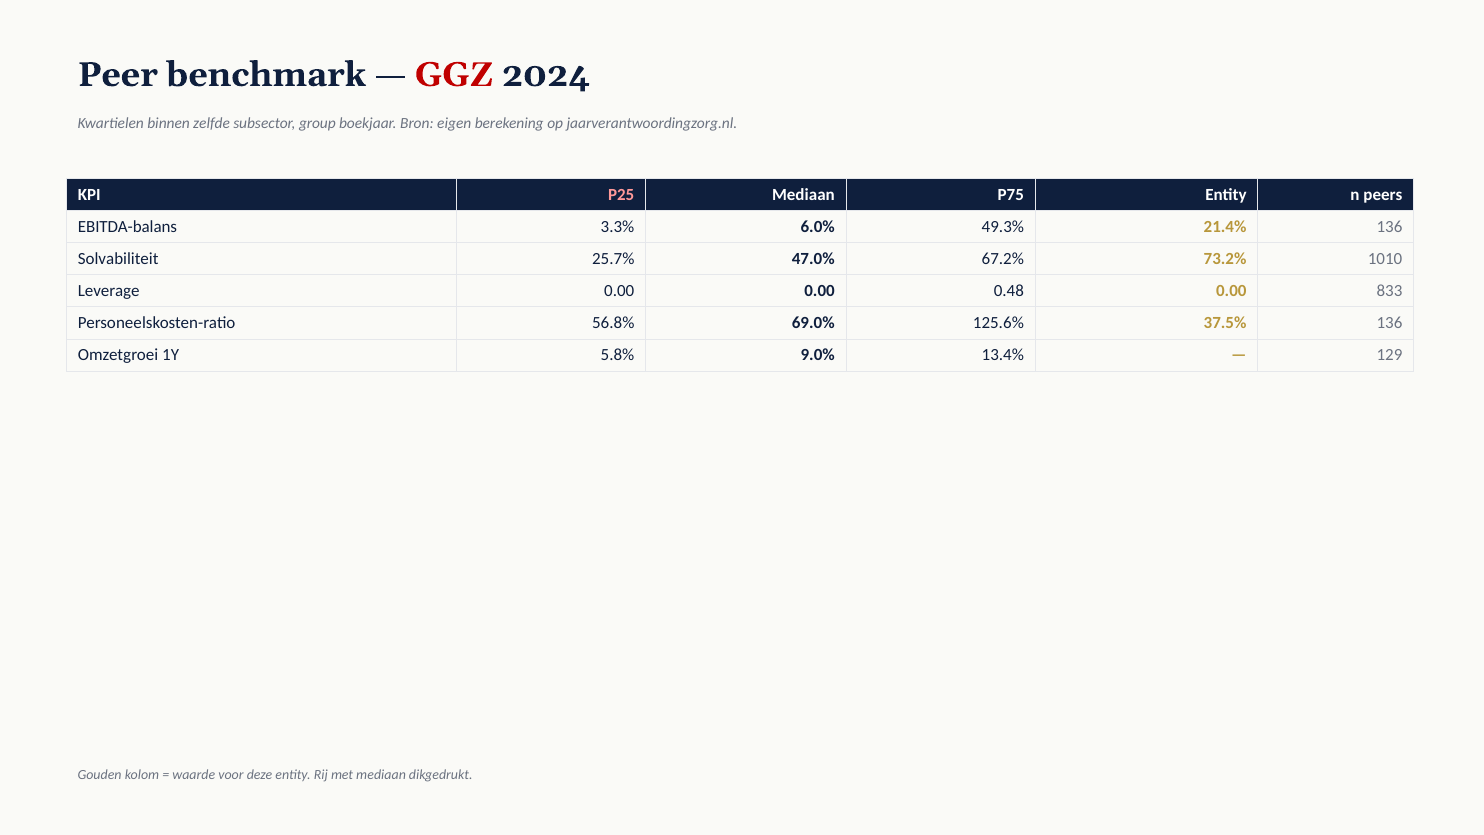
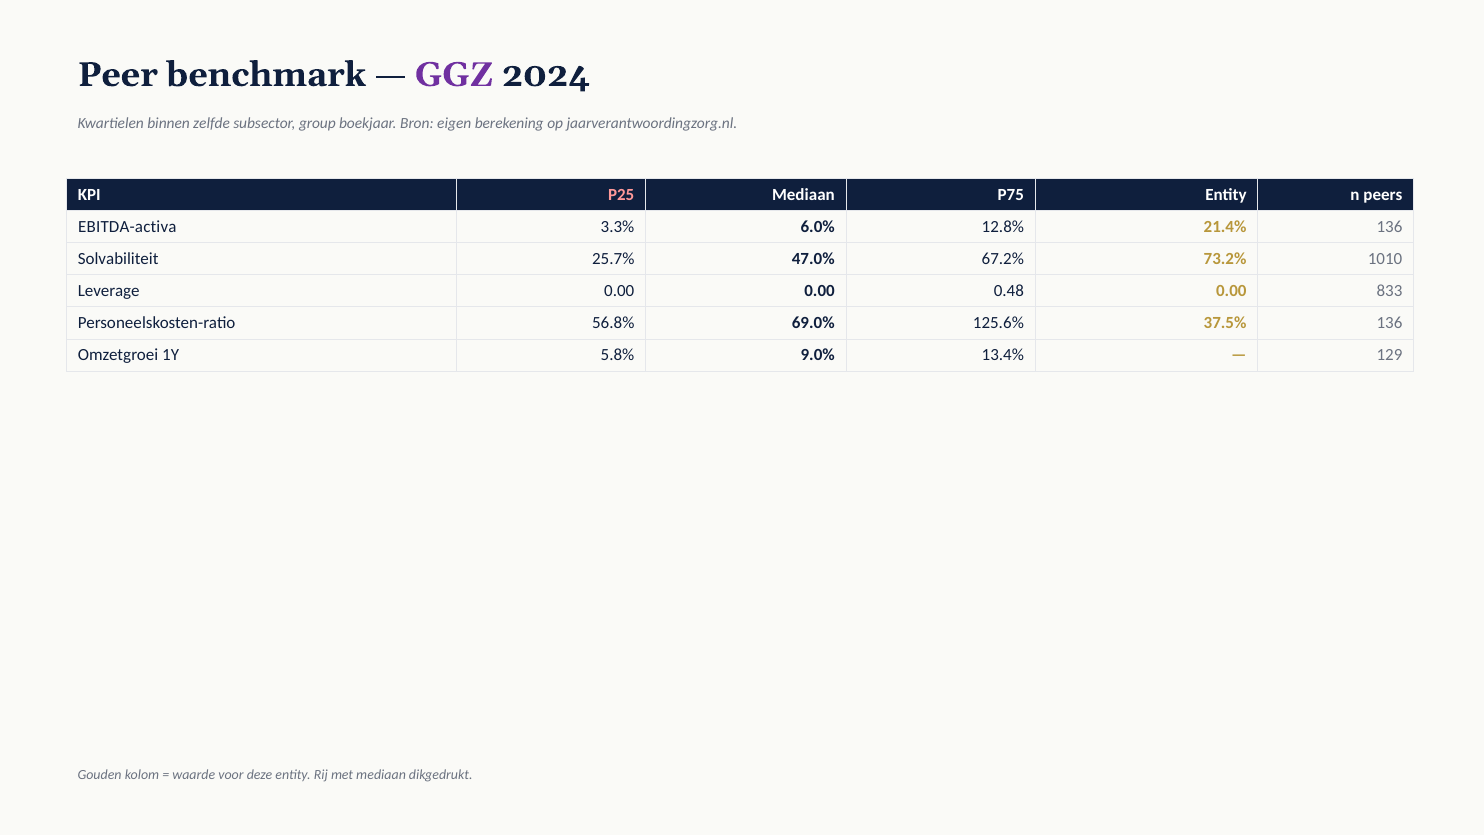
GGZ colour: red -> purple (454, 75)
EBITDA-balans: EBITDA-balans -> EBITDA-activa (127, 227)
49.3%: 49.3% -> 12.8% (1003, 227)
